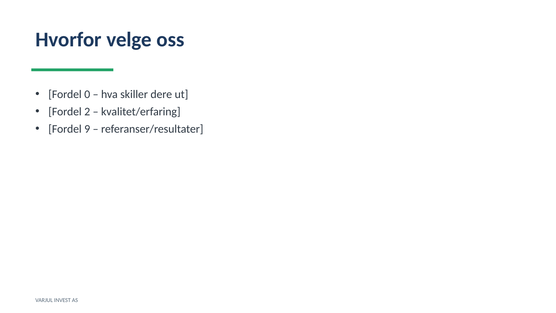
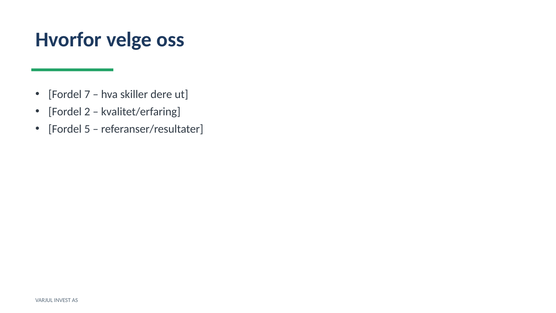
0: 0 -> 7 (87, 94)
9: 9 -> 5 (87, 129)
